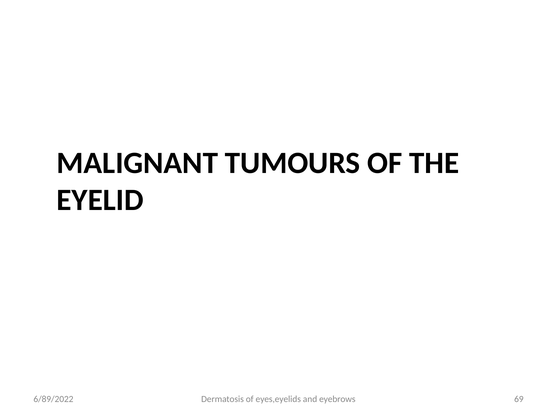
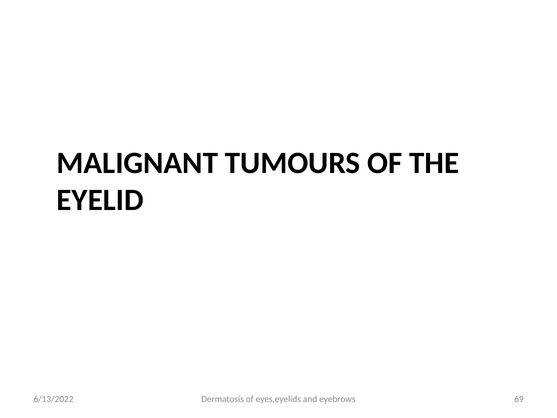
6/89/2022: 6/89/2022 -> 6/13/2022 (53, 399)
